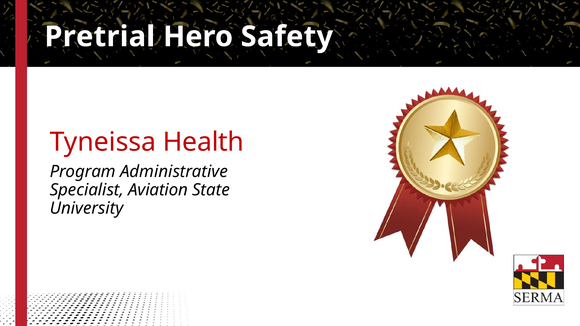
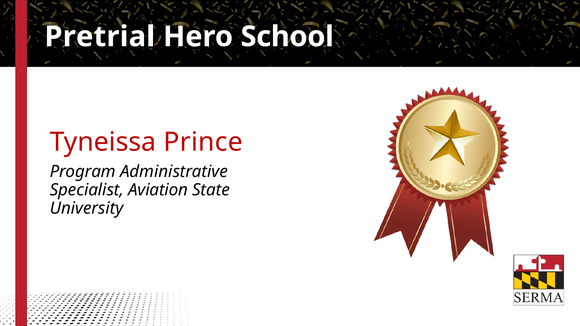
Safety: Safety -> School (287, 37)
Health: Health -> Prince (203, 142)
